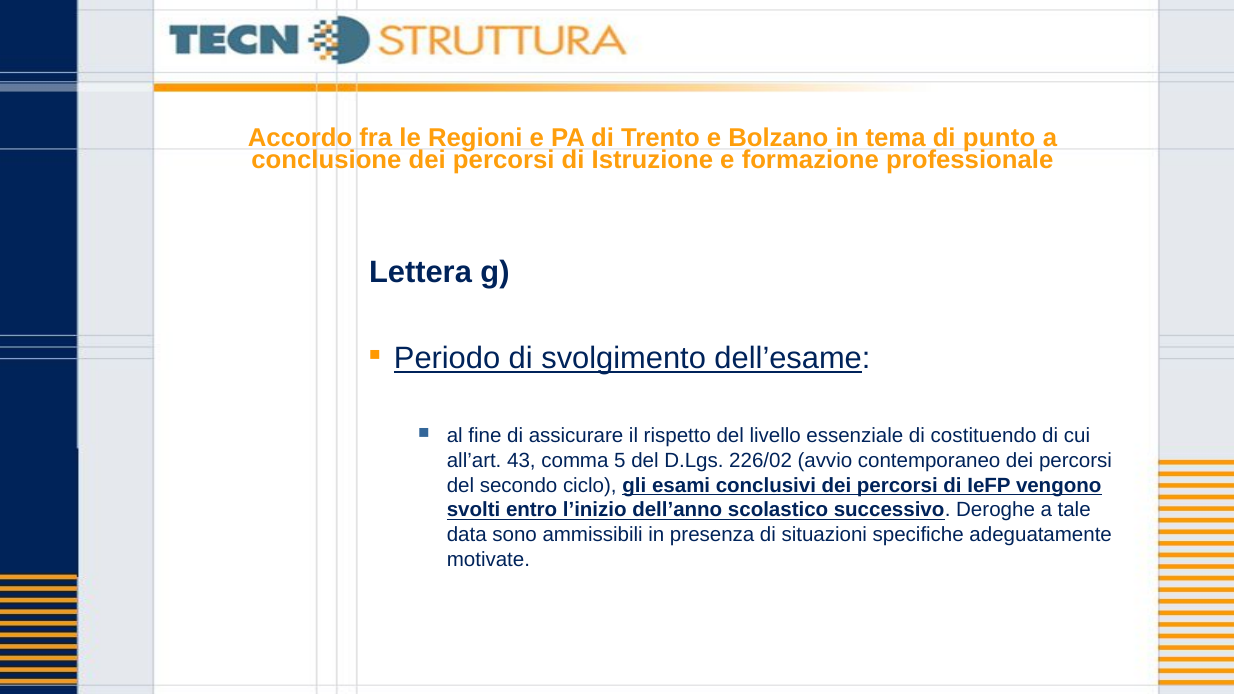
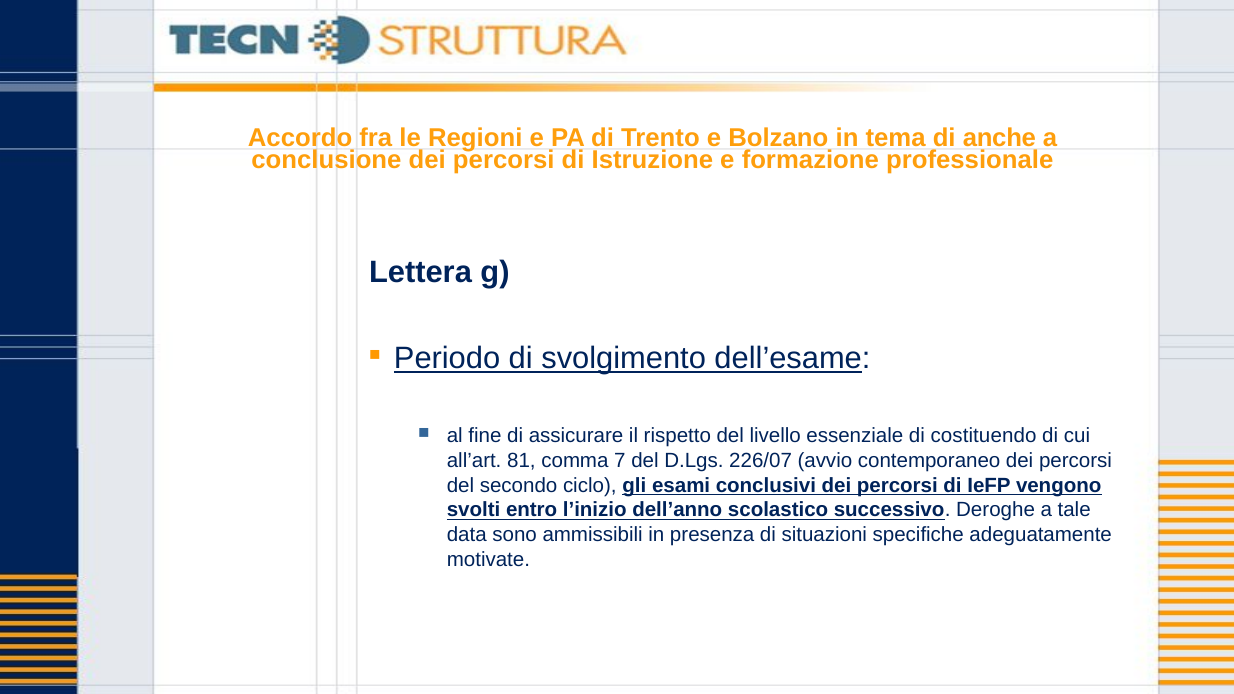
punto: punto -> anche (999, 138)
43: 43 -> 81 (521, 461)
5: 5 -> 7 (620, 461)
226/02: 226/02 -> 226/07 (761, 461)
